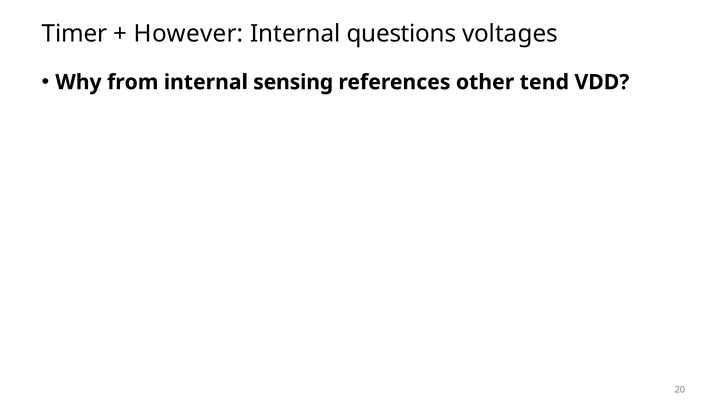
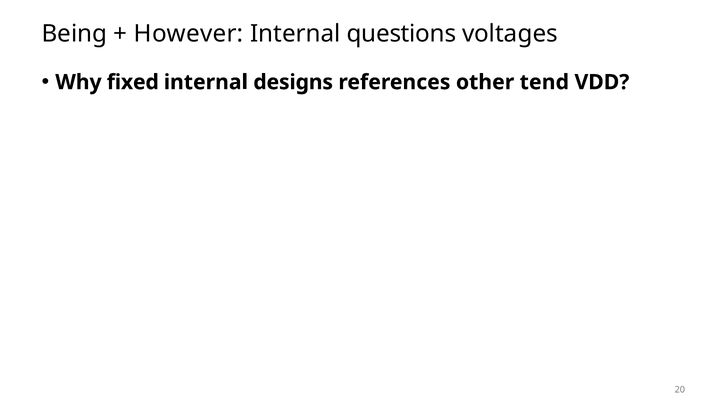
Timer: Timer -> Being (74, 34)
from: from -> fixed (133, 82)
sensing: sensing -> designs (293, 82)
